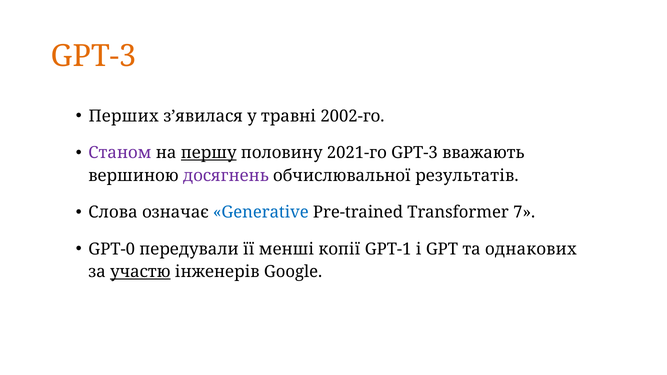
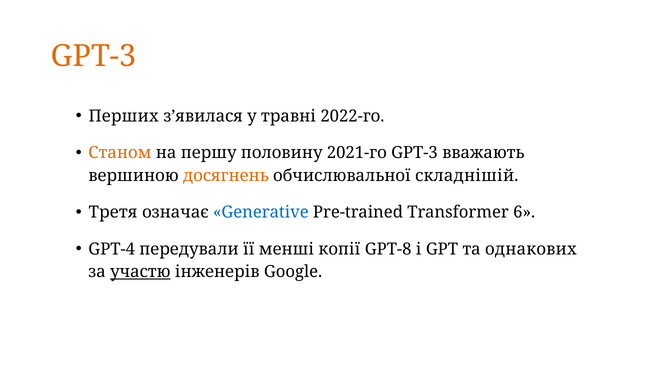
2002-го: 2002-го -> 2022-го (352, 116)
Станом colour: purple -> orange (120, 153)
першу underline: present -> none (209, 153)
досягнень colour: purple -> orange (226, 176)
результатів: результатів -> складнішій (467, 176)
Слова: Слова -> Третя (113, 213)
7: 7 -> 6 (524, 213)
GPT-0: GPT-0 -> GPT-4 (112, 249)
GPT-1: GPT-1 -> GPT-8 (388, 249)
